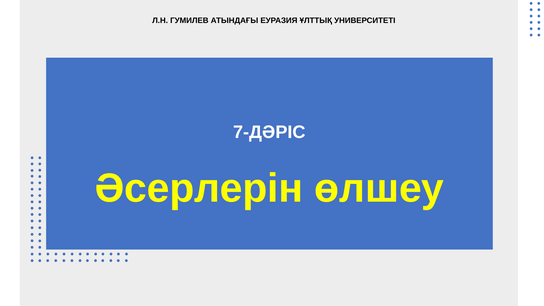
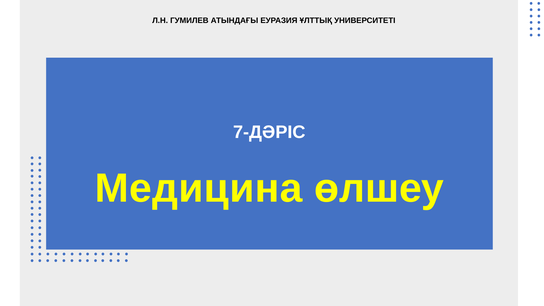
Әсерлерін: Әсерлерін -> Медицина (199, 188)
